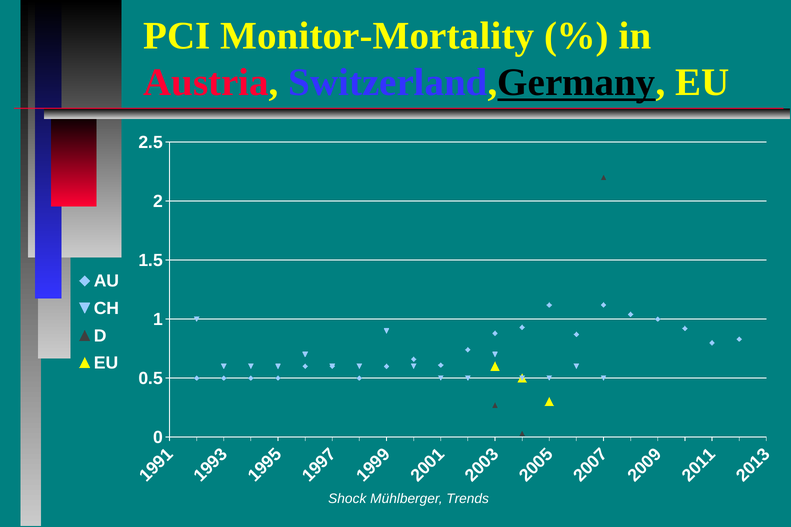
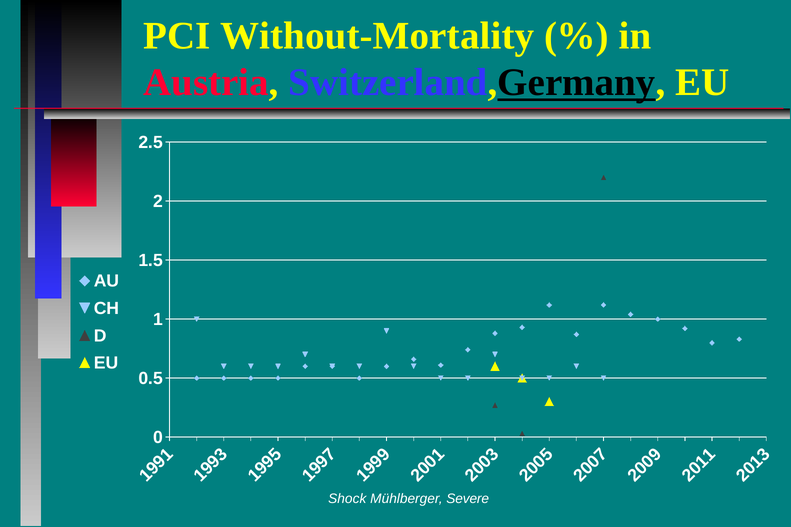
Monitor-Mortality: Monitor-Mortality -> Without-Mortality (377, 36)
Trends: Trends -> Severe (468, 499)
